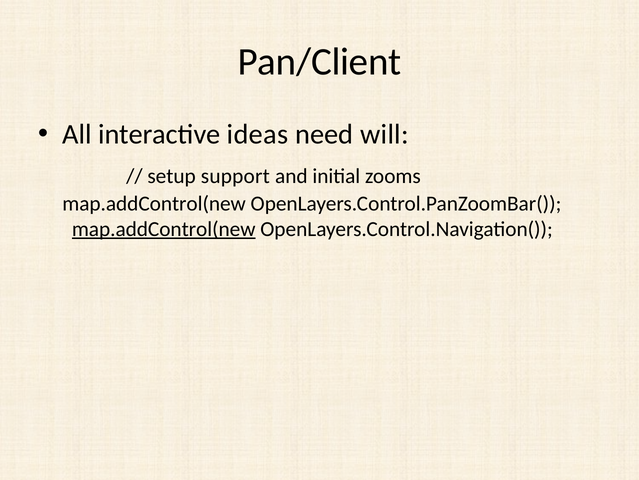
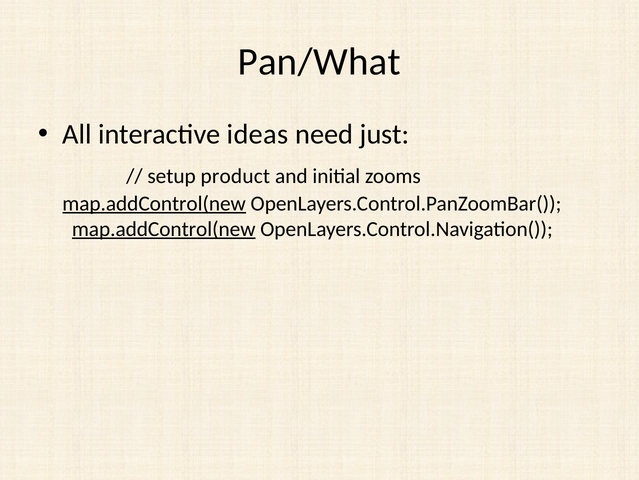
Pan/Client: Pan/Client -> Pan/What (319, 62)
will: will -> just (385, 134)
support: support -> product (235, 176)
map.addControl(new underline: none -> present (154, 203)
